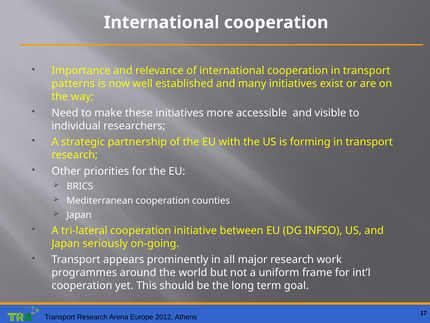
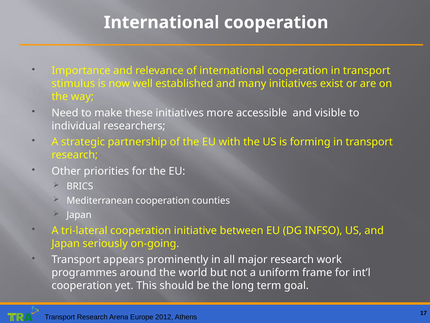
patterns: patterns -> stimulus (73, 84)
